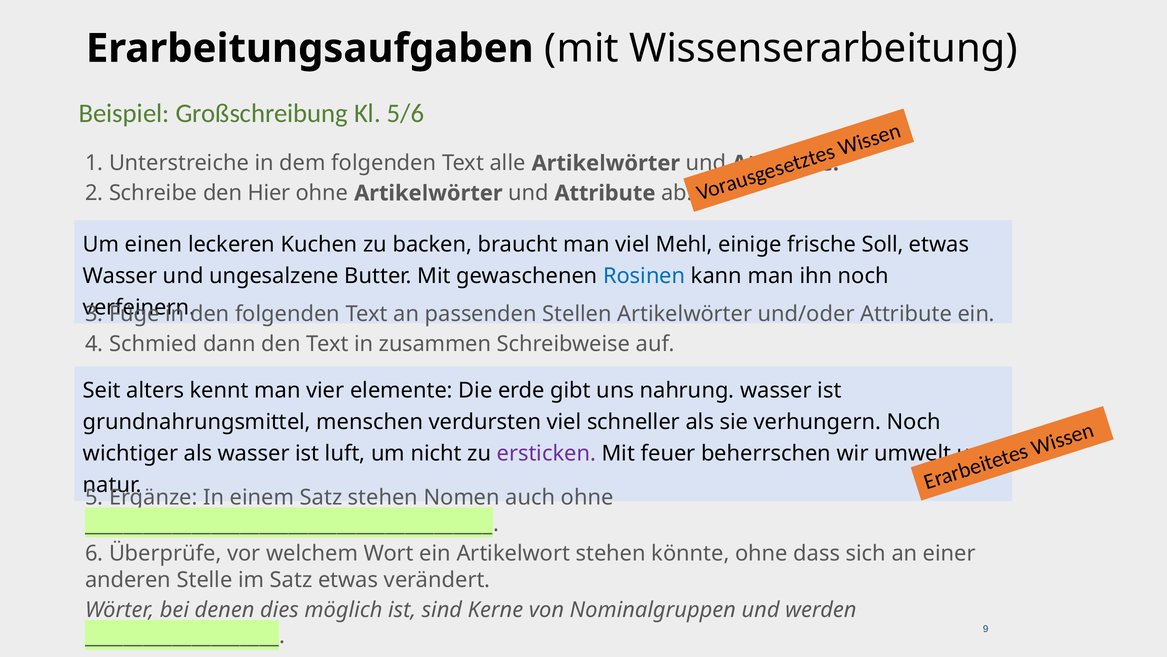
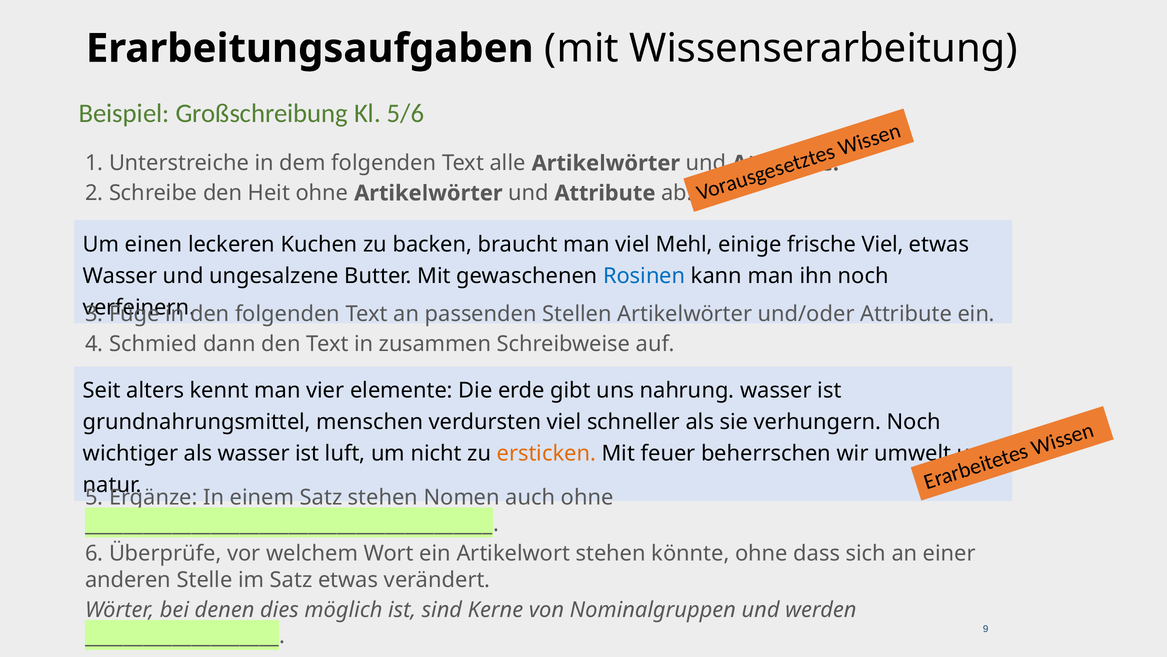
Hier: Hier -> Heit (269, 193)
frische Soll: Soll -> Viel (883, 244)
ersticken colour: purple -> orange (546, 453)
